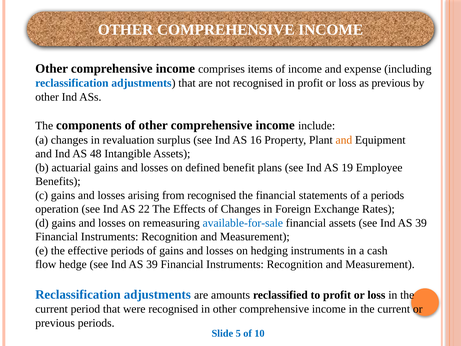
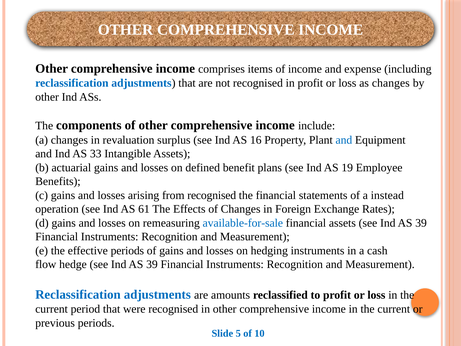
as previous: previous -> changes (391, 83)
and colour: orange -> blue (344, 140)
48: 48 -> 33 (96, 154)
a periods: periods -> instead (387, 195)
22: 22 -> 61 (144, 209)
